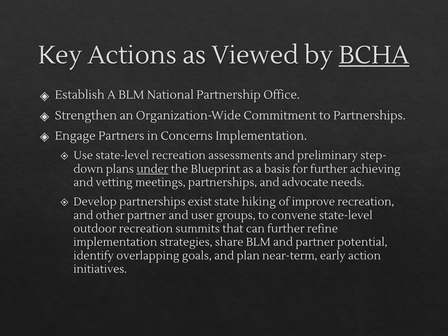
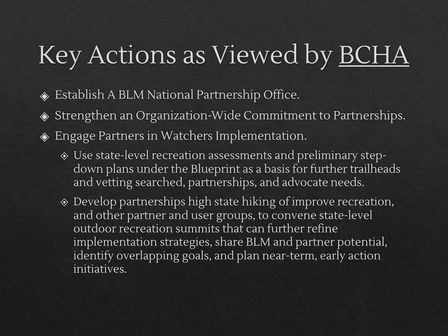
Concerns: Concerns -> Watchers (187, 136)
under underline: present -> none (152, 169)
achieving: achieving -> trailheads (375, 169)
meetings: meetings -> searched (160, 182)
exist: exist -> high (200, 202)
